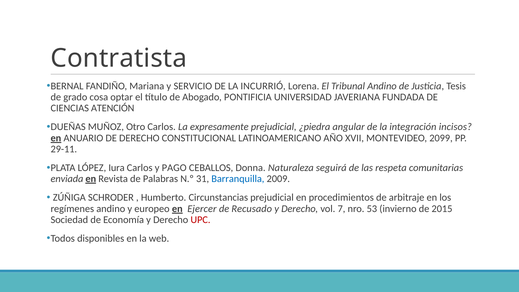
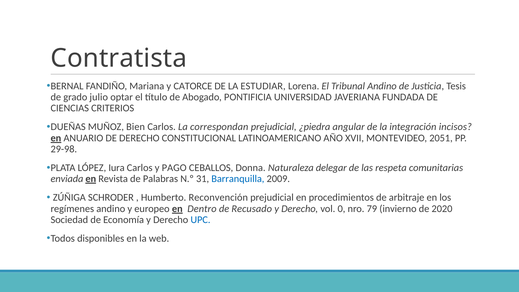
SERVICIO: SERVICIO -> CATORCE (193, 86)
INCURRIÓ: INCURRIÓ -> ESTUDIAR (263, 86)
cosa: cosa -> julio (99, 97)
ATENCIÓN: ATENCIÓN -> CRITERIOS (113, 108)
Otro: Otro -> Bien (136, 127)
expresamente: expresamente -> correspondan (219, 127)
2099: 2099 -> 2051 (441, 138)
29-11: 29-11 -> 29-98 (64, 149)
seguirá: seguirá -> delegar (331, 168)
Circunstancias: Circunstancias -> Reconvención (218, 197)
Ejercer: Ejercer -> Dentro (202, 209)
7: 7 -> 0 (341, 209)
53: 53 -> 79 (372, 209)
2015: 2015 -> 2020 (442, 209)
UPC colour: red -> blue (200, 220)
